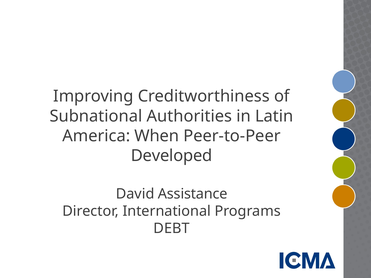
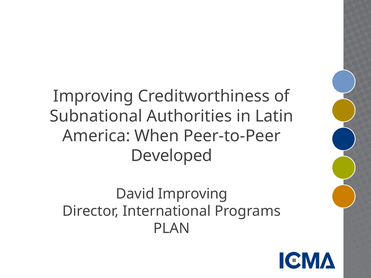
David Assistance: Assistance -> Improving (193, 194)
DEBT: DEBT -> PLAN (172, 229)
